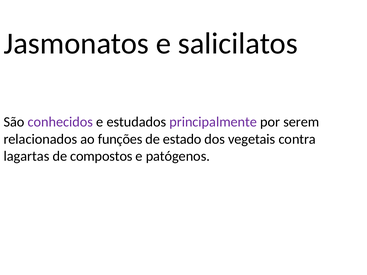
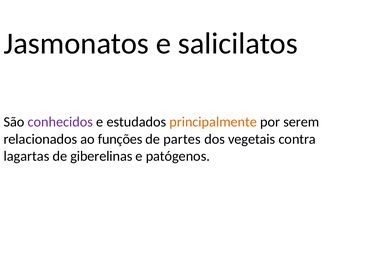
principalmente colour: purple -> orange (213, 122)
estado: estado -> partes (182, 139)
compostos: compostos -> giberelinas (101, 156)
